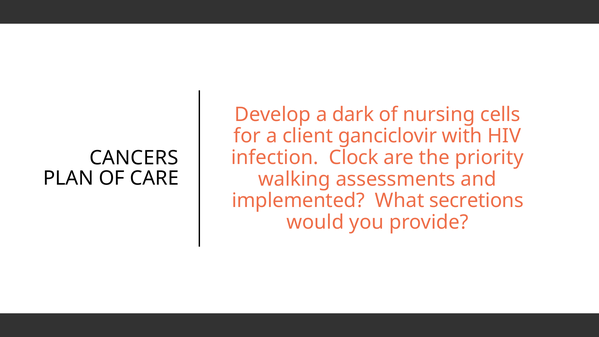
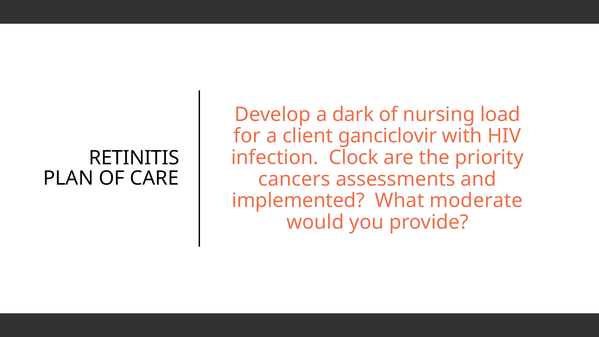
cells: cells -> load (500, 114)
CANCERS: CANCERS -> RETINITIS (134, 158)
walking: walking -> cancers (294, 179)
secretions: secretions -> moderate (476, 201)
